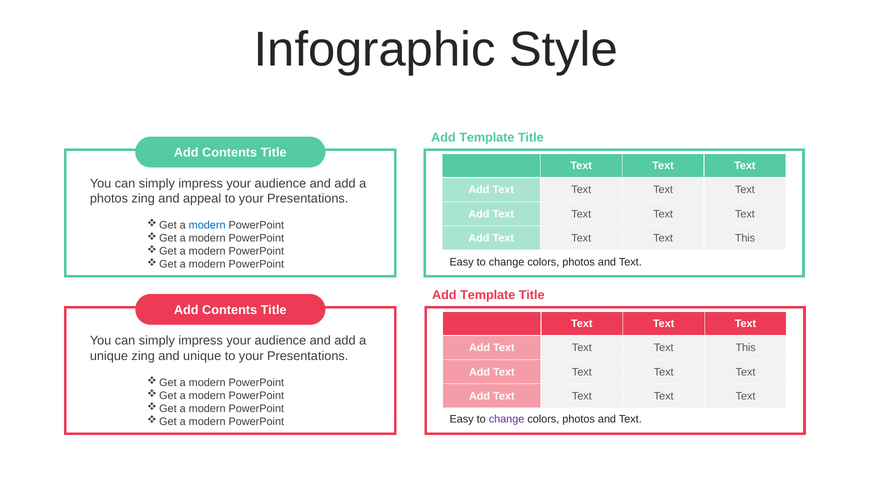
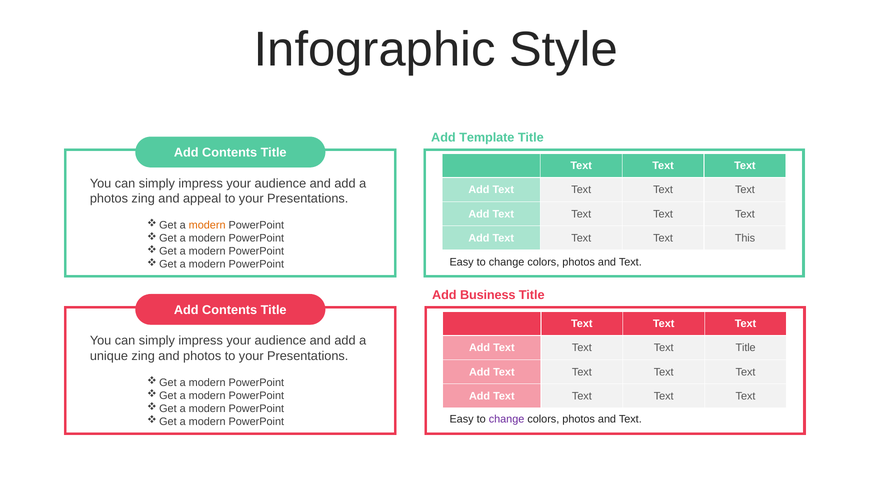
modern colour: blue -> orange (207, 225)
Template: Template -> Business (488, 295)
This: This -> Title (746, 348)
and unique: unique -> photos (202, 356)
